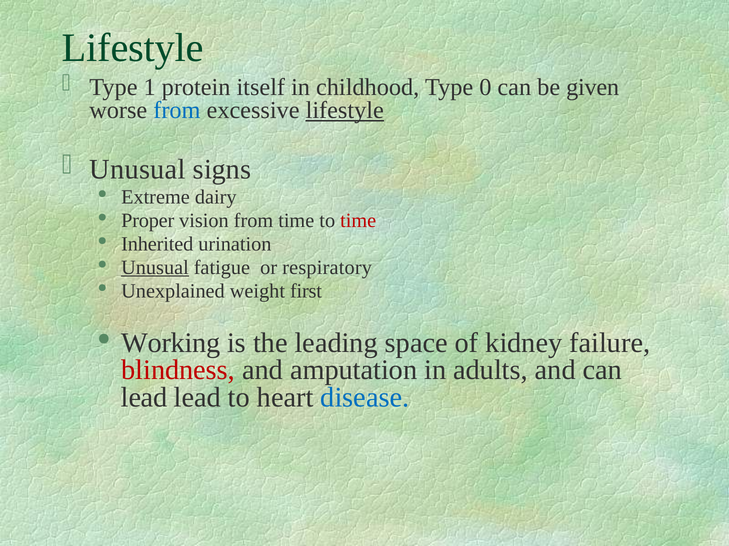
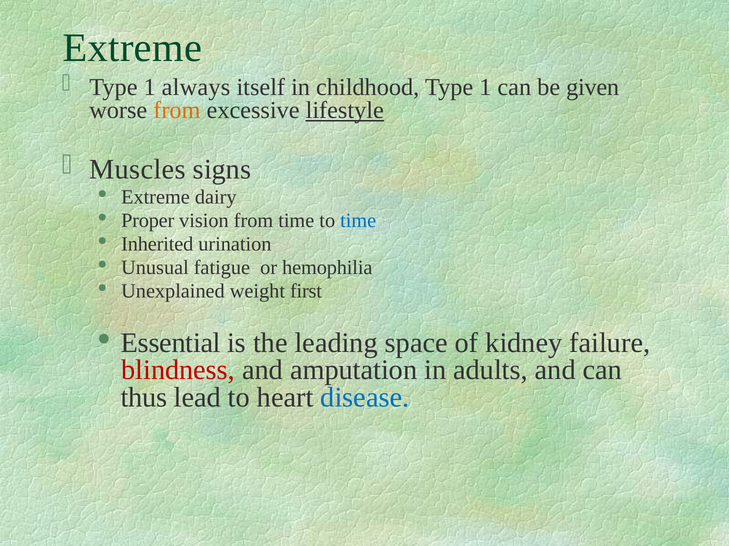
Lifestyle: Lifestyle -> Extreme (132, 48)
protein: protein -> always (196, 87)
childhood Type 0: 0 -> 1 (485, 87)
from colour: blue -> orange (177, 111)
Unusual: Unusual -> Muscles (138, 169)
time colour: red -> blue (358, 221)
Unusual underline: present -> none (155, 268)
respiratory: respiratory -> hemophilia (327, 268)
Working: Working -> Essential (171, 343)
lead: lead -> thus (144, 398)
